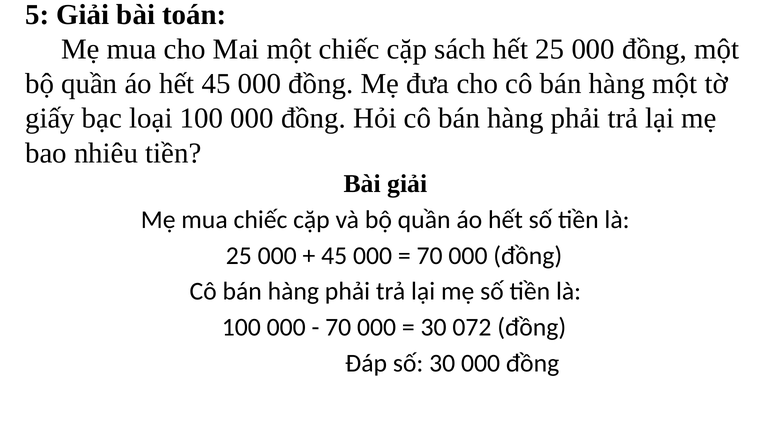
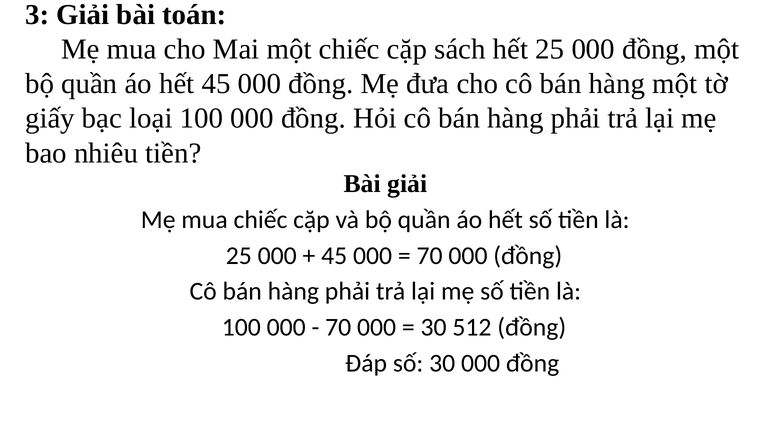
5: 5 -> 3 (37, 15)
072: 072 -> 512 (472, 328)
